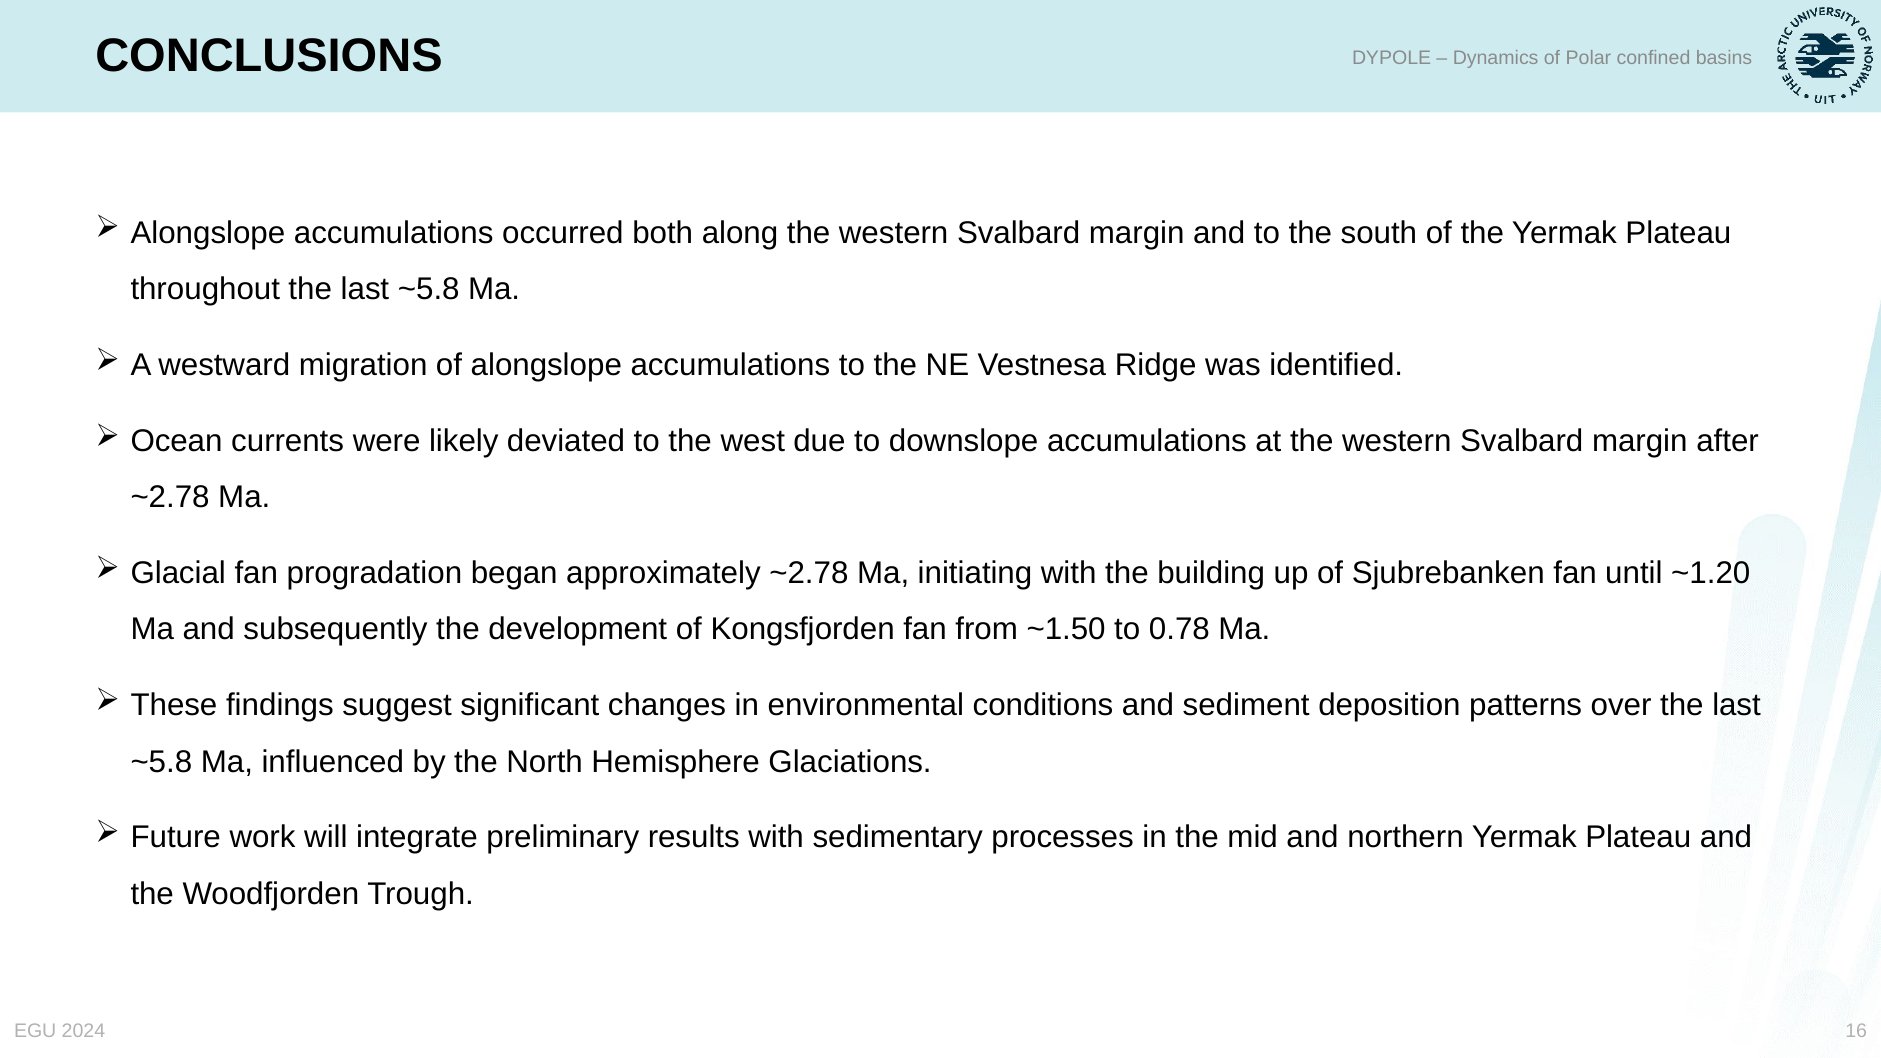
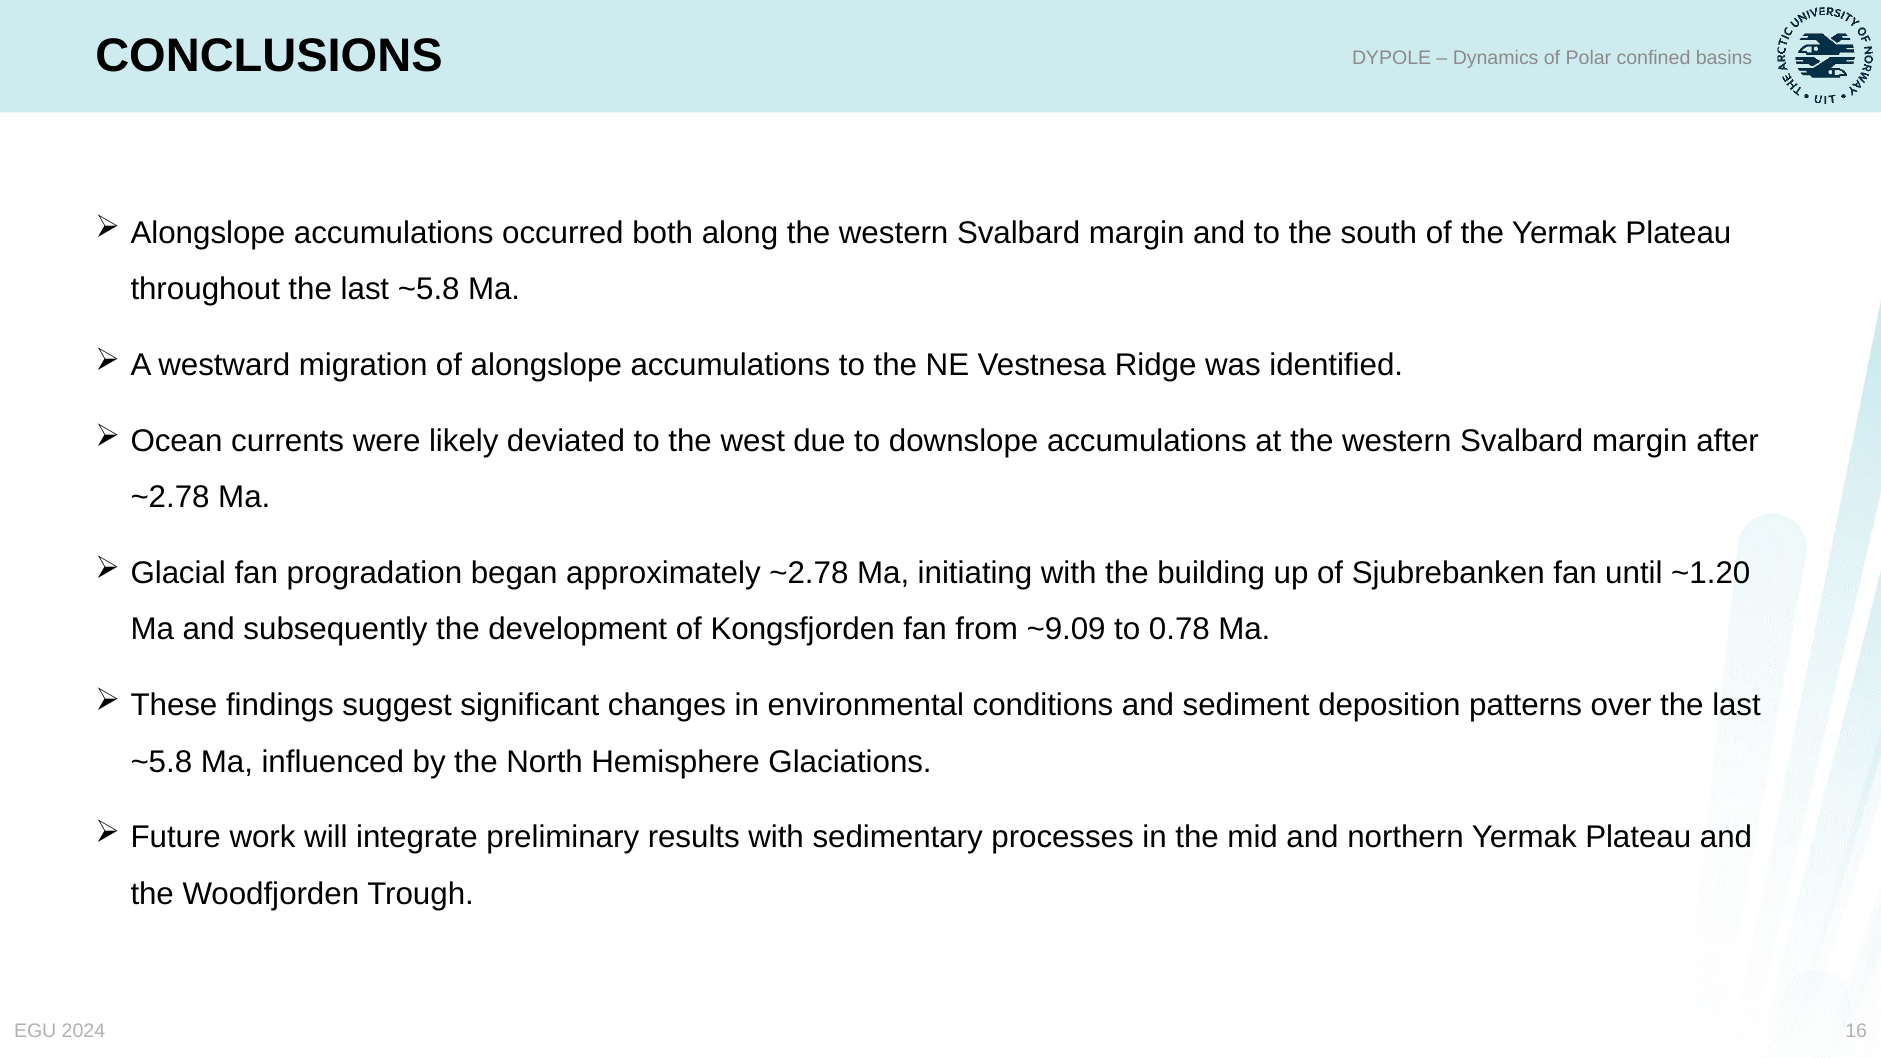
~1.50: ~1.50 -> ~9.09 (1066, 629)
